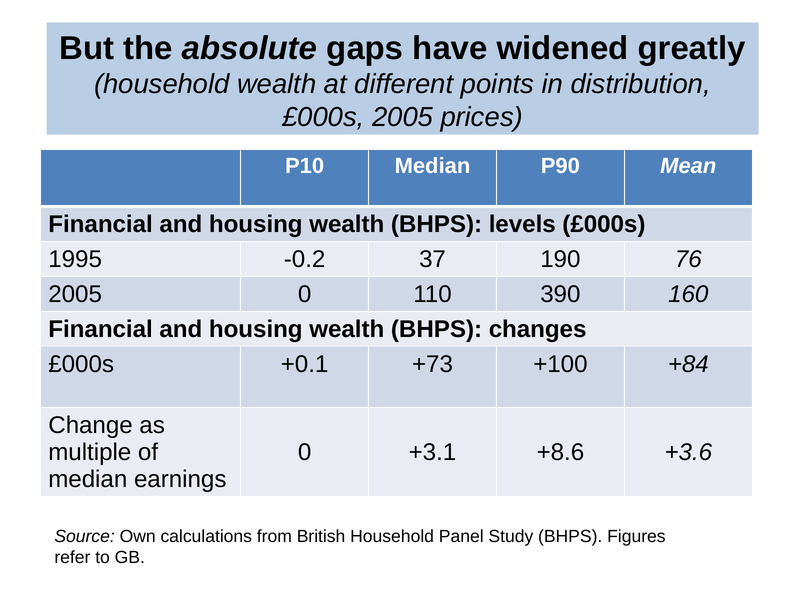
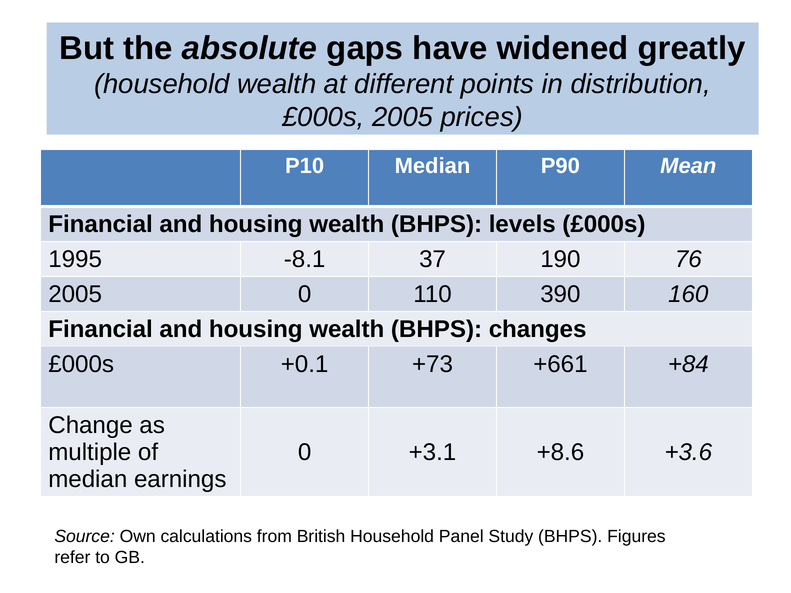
-0.2: -0.2 -> -8.1 (305, 259)
+100: +100 -> +661 (560, 364)
